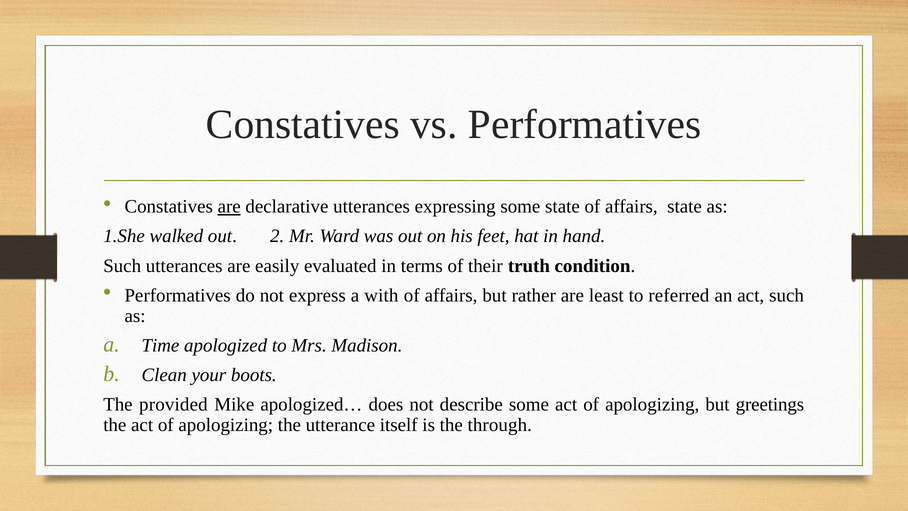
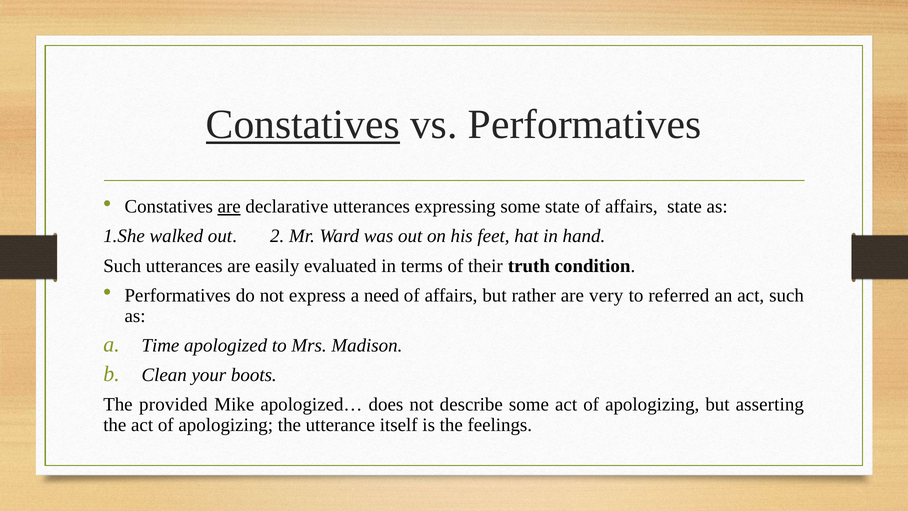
Constatives underline: none -> present (303, 125)
with: with -> need (382, 295)
least: least -> very (606, 295)
greetings: greetings -> asserting (770, 405)
through: through -> feelings (500, 425)
